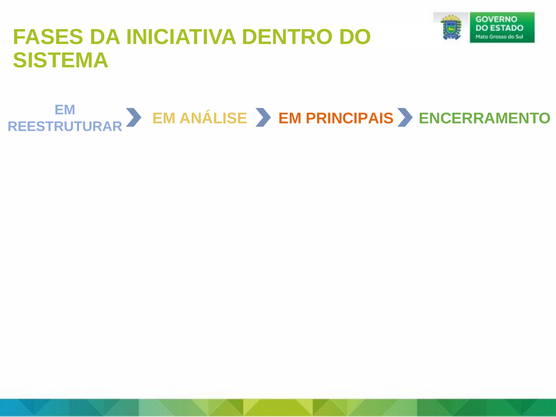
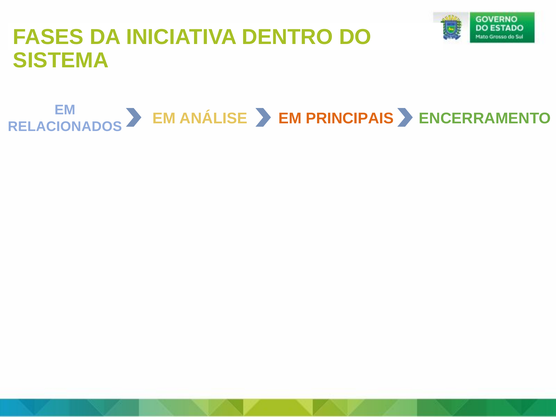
REESTRUTURAR: REESTRUTURAR -> RELACIONADOS (65, 126)
